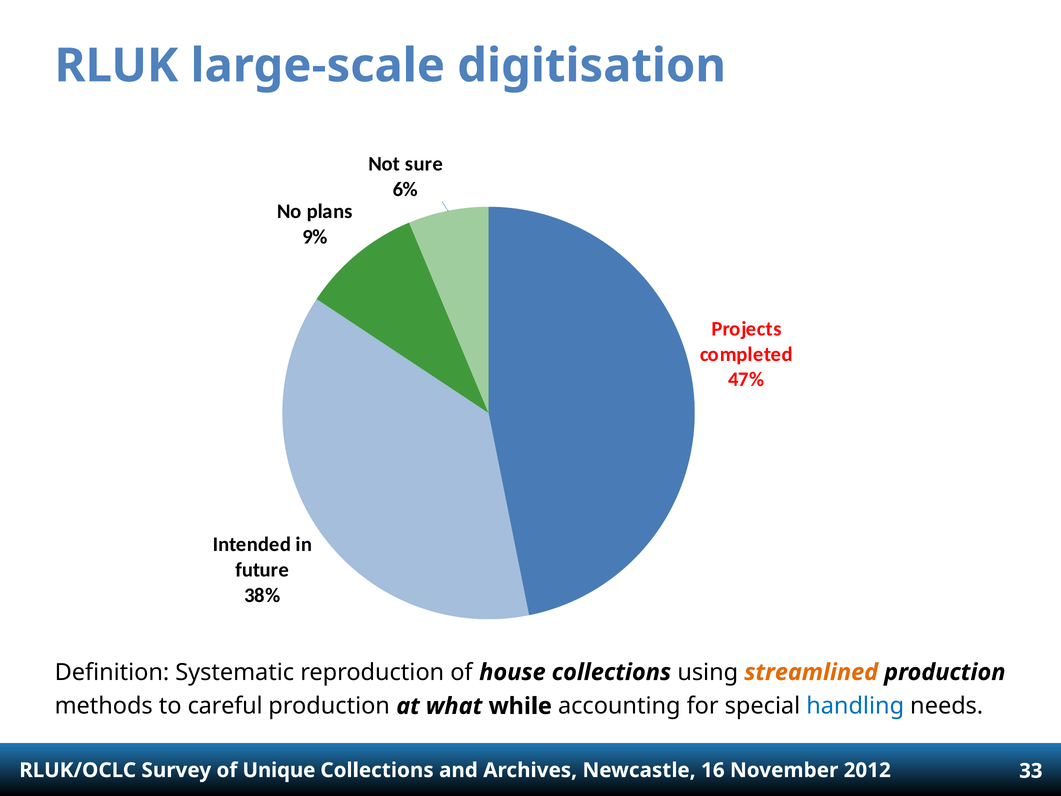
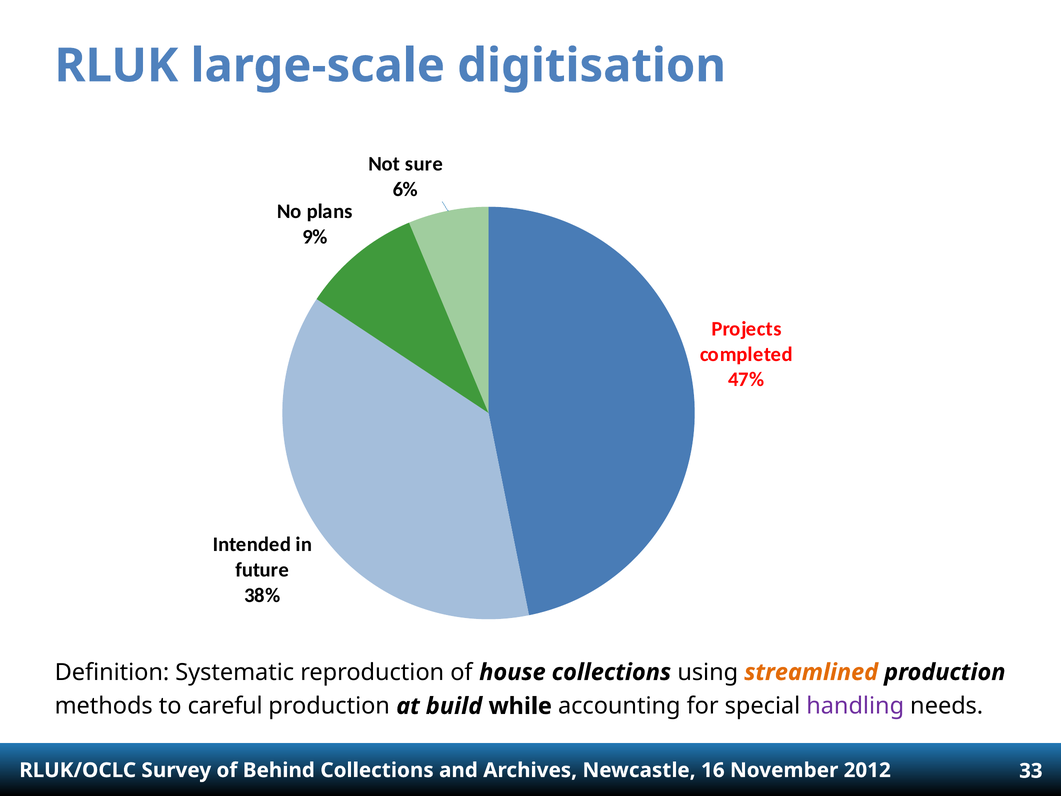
what: what -> build (454, 706)
handling colour: blue -> purple (855, 706)
Unique: Unique -> Behind (279, 770)
